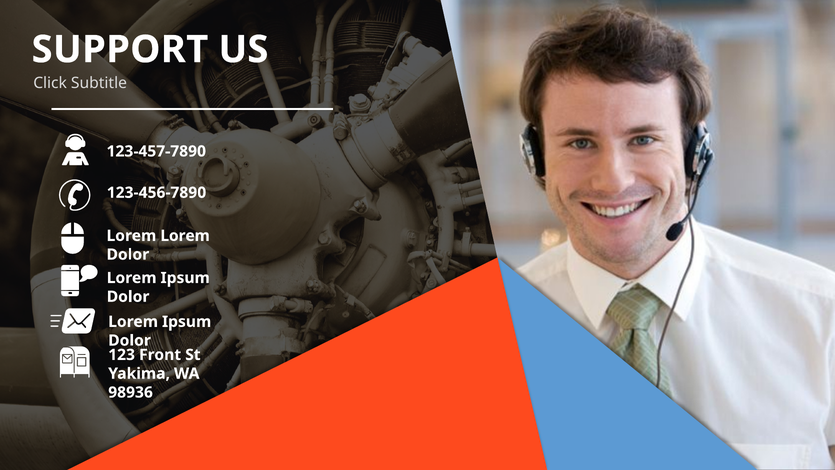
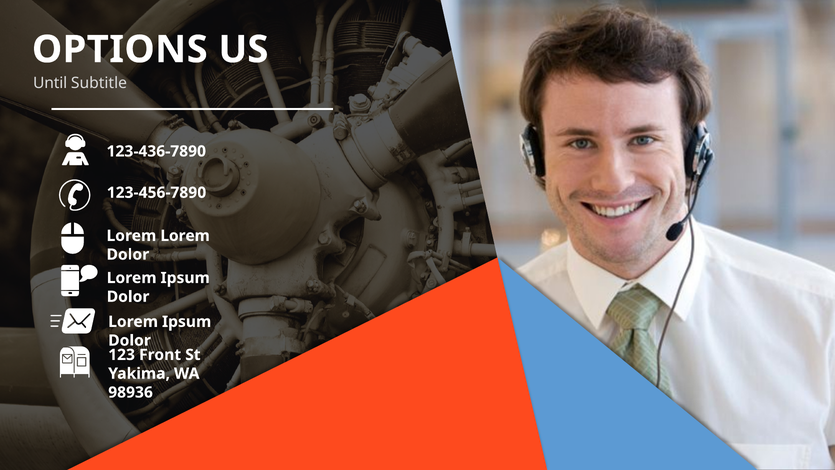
SUPPORT: SUPPORT -> OPTIONS (120, 50)
Click: Click -> Until (50, 83)
123-457-7890: 123-457-7890 -> 123-436-7890 (156, 151)
